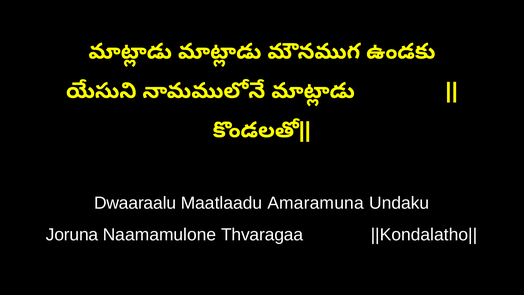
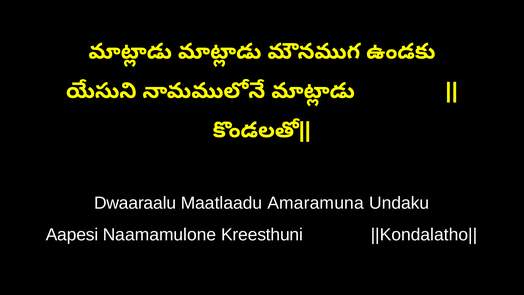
Joruna: Joruna -> Aapesi (72, 234)
Thvaragaa: Thvaragaa -> Kreesthuni (262, 234)
